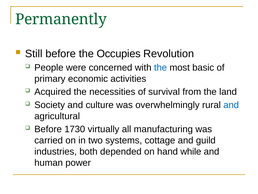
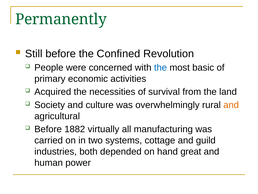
Occupies: Occupies -> Confined (119, 54)
and colour: blue -> orange (231, 105)
1730: 1730 -> 1882 (75, 129)
while: while -> great (191, 151)
